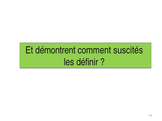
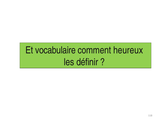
démontrent: démontrent -> vocabulaire (55, 50)
suscités: suscités -> heureux (128, 50)
